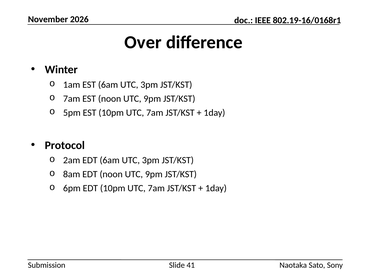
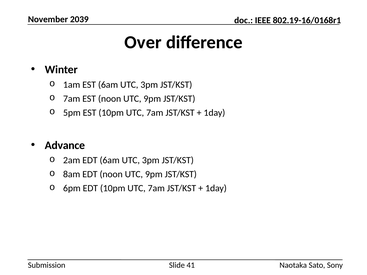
2026: 2026 -> 2039 (79, 19)
Protocol: Protocol -> Advance (65, 145)
